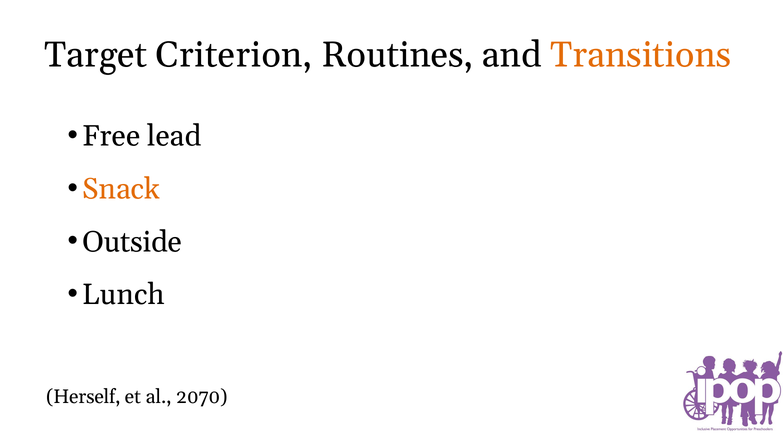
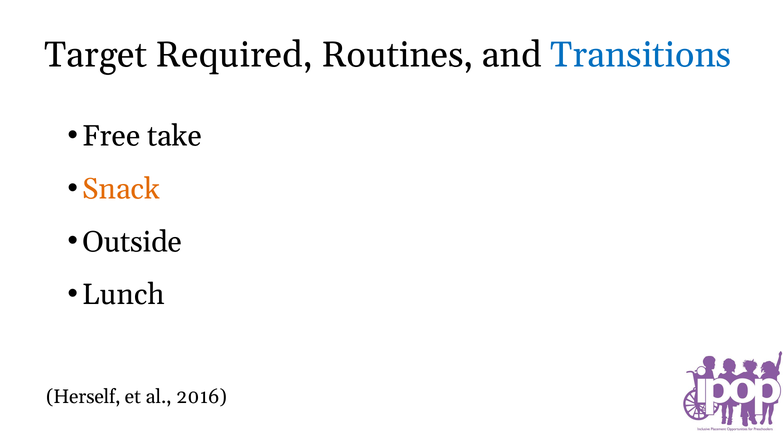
Criterion: Criterion -> Required (234, 55)
Transitions colour: orange -> blue (641, 55)
lead: lead -> take (175, 136)
2070: 2070 -> 2016 (202, 397)
